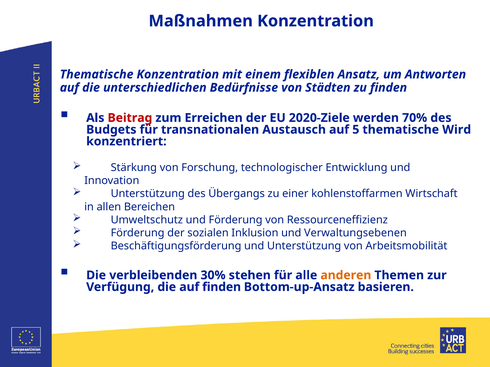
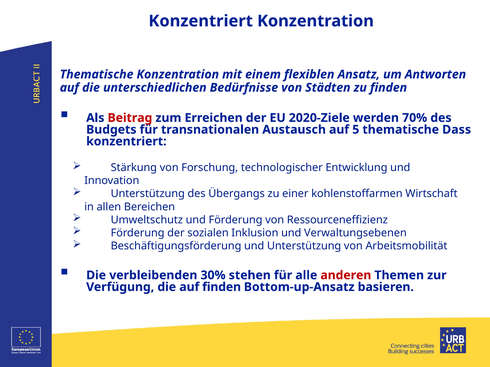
Maßnahmen: Maßnahmen -> Konzentriert (201, 21)
Wird: Wird -> Dass (457, 130)
anderen colour: orange -> red (346, 276)
